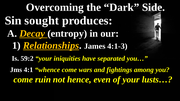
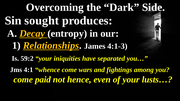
ruin: ruin -> paid (43, 80)
